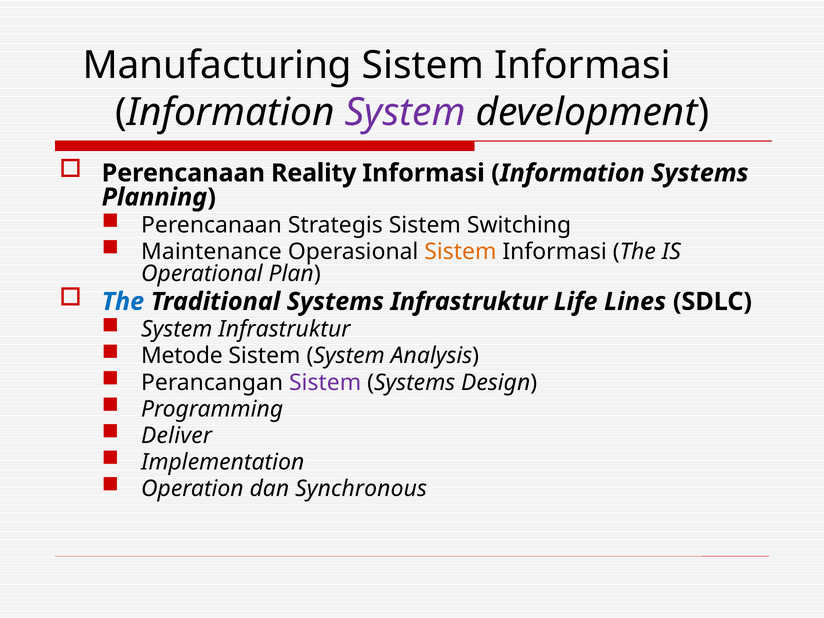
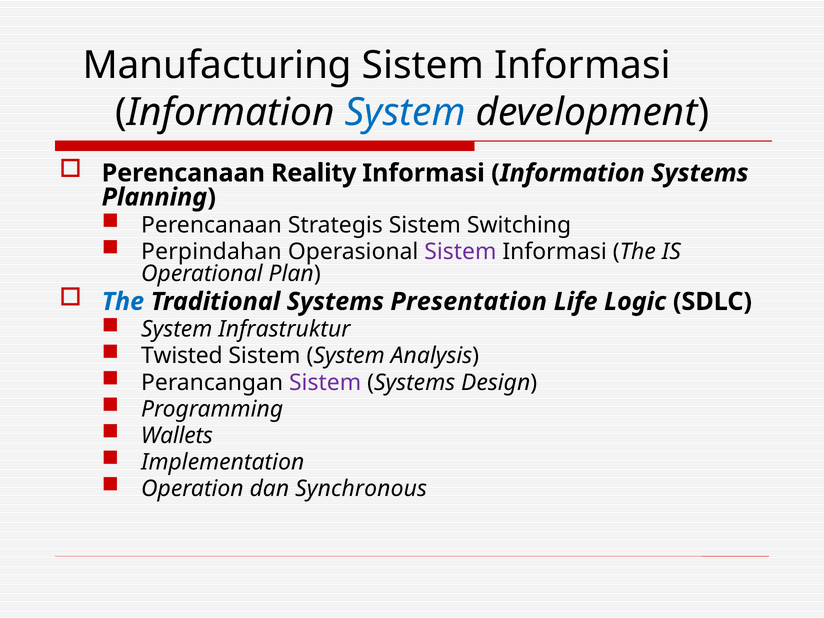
System colour: purple -> blue (405, 112)
Maintenance: Maintenance -> Perpindahan (211, 252)
Sistem colour: orange -> purple (460, 252)
Systems Infrastruktur: Infrastruktur -> Presentation (469, 302)
Lines: Lines -> Logic (635, 302)
Metode: Metode -> Twisted (182, 356)
Deliver: Deliver -> Wallets (177, 436)
